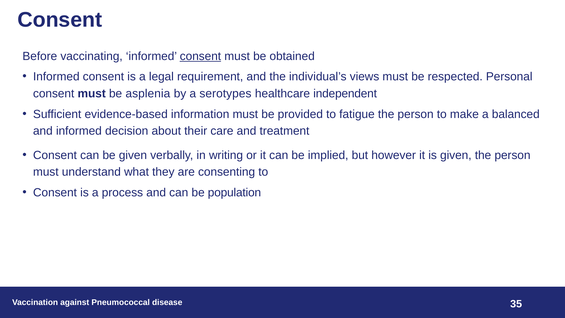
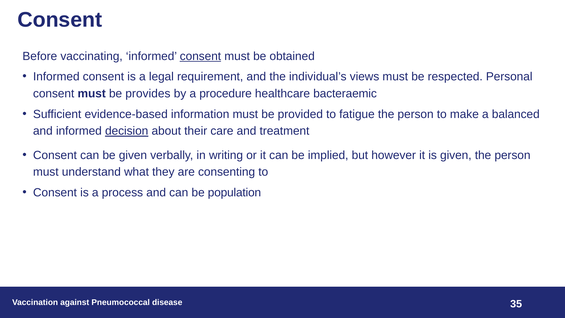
asplenia: asplenia -> provides (148, 94)
serotypes: serotypes -> procedure (226, 94)
independent: independent -> bacteraemic (345, 94)
decision underline: none -> present (127, 131)
